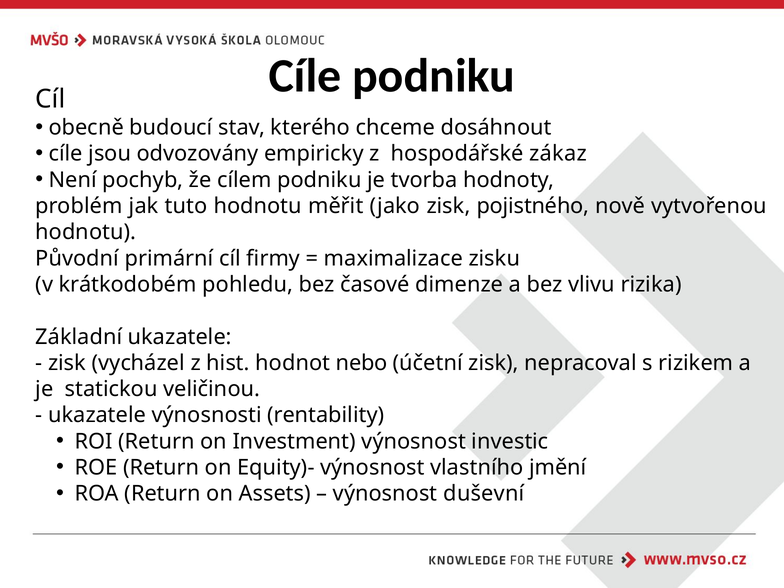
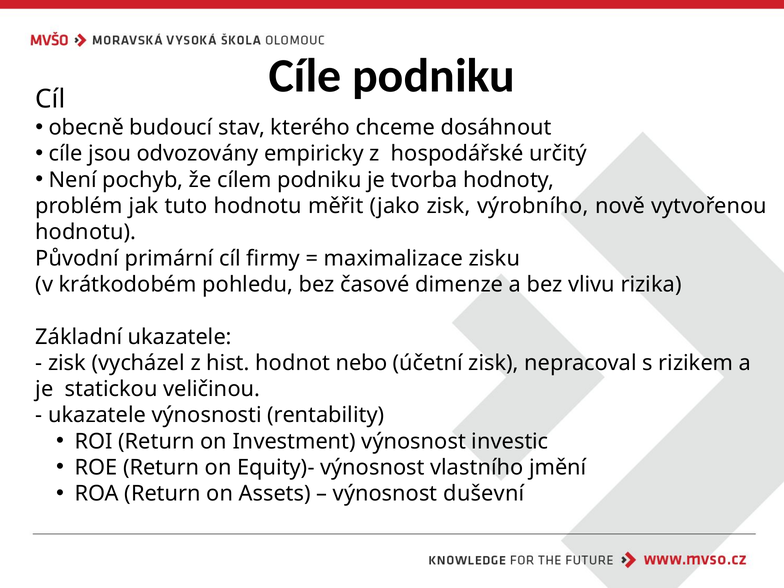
zákaz: zákaz -> určitý (558, 154)
pojistného: pojistného -> výrobního (533, 206)
